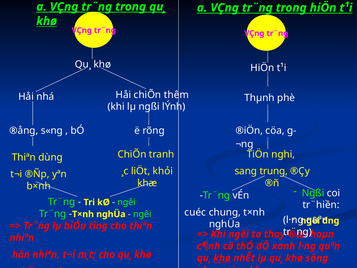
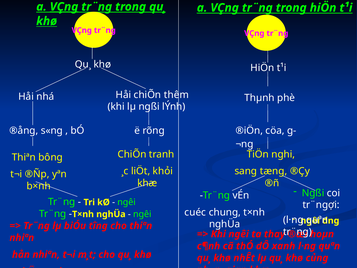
dùng: dùng -> bông (51, 157)
trung: trung -> tæng (274, 171)
tr¨hiền: tr¨hiền -> tr¨ngợi (321, 205)
khø underline: present -> none (222, 258)
sông: sông -> củng (317, 258)
